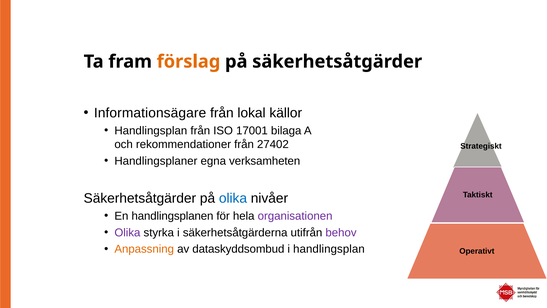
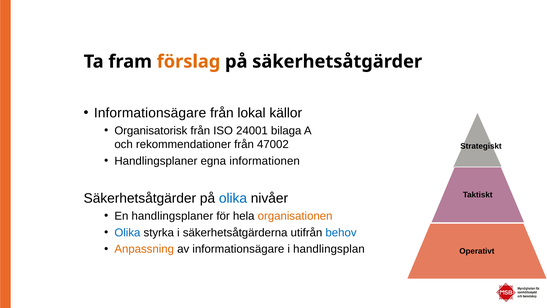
Handlingsplan: Handlingsplan -> Organisatorisk (151, 131)
17001: 17001 -> 24001 (252, 131)
27402: 27402 -> 47002 (273, 144)
verksamheten: verksamheten -> informationen (265, 161)
En handlingsplanen: handlingsplanen -> handlingsplaner (172, 216)
organisationen colour: purple -> orange (295, 216)
Olika colour: purple -> blue (127, 232)
behov colour: purple -> blue (341, 232)
av dataskyddsombud: dataskyddsombud -> informationsägare (238, 249)
